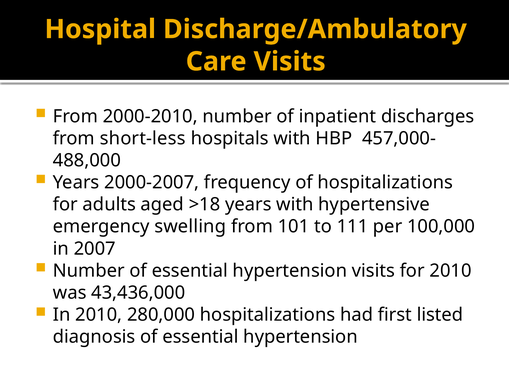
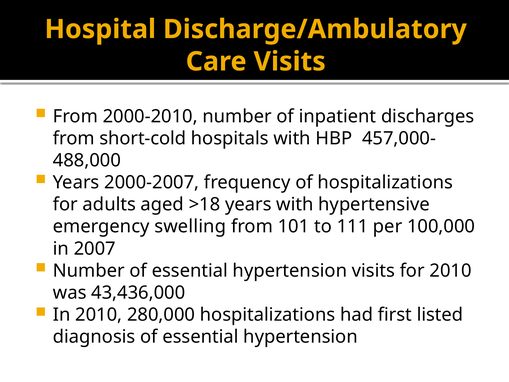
short-less: short-less -> short-cold (143, 138)
